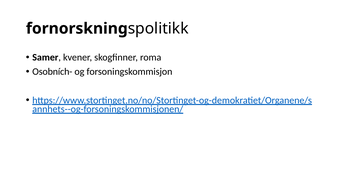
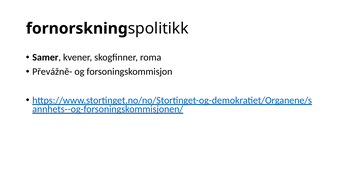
Osobních-: Osobních- -> Převážně- (52, 72)
